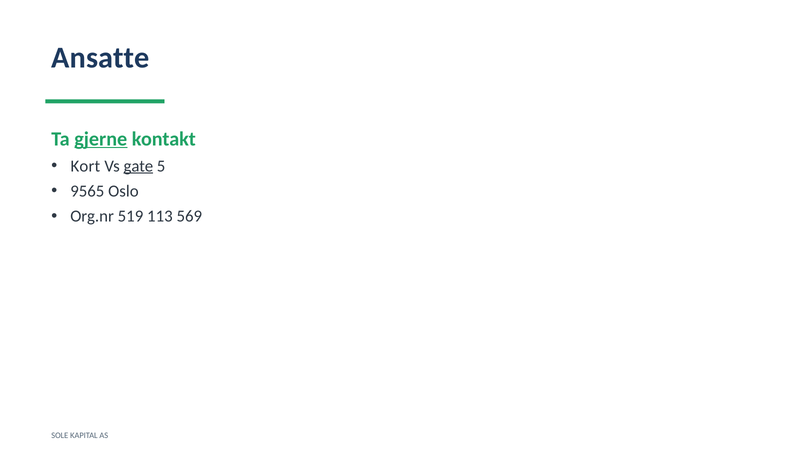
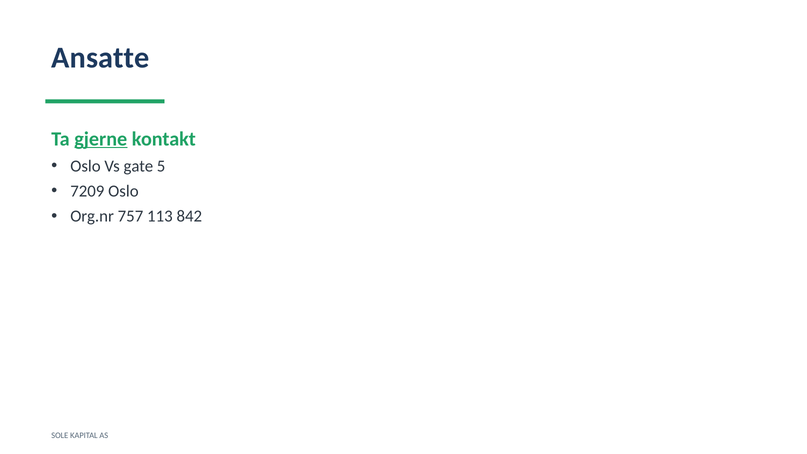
Kort: Kort -> Oslo (85, 166)
gate underline: present -> none (138, 166)
9565: 9565 -> 7209 (87, 191)
519: 519 -> 757 (130, 216)
569: 569 -> 842 (189, 216)
